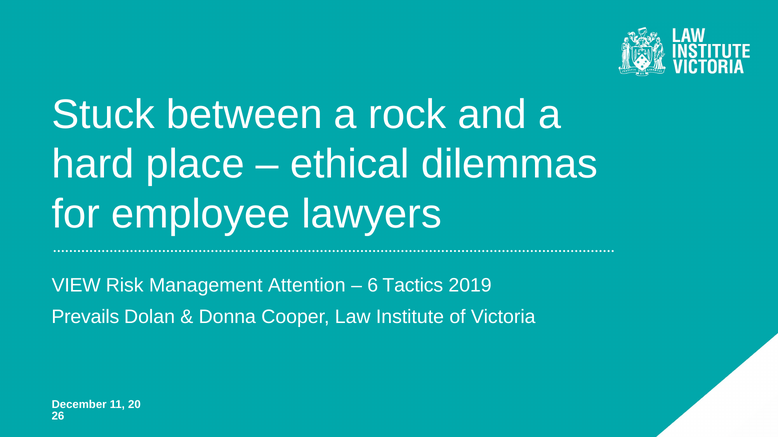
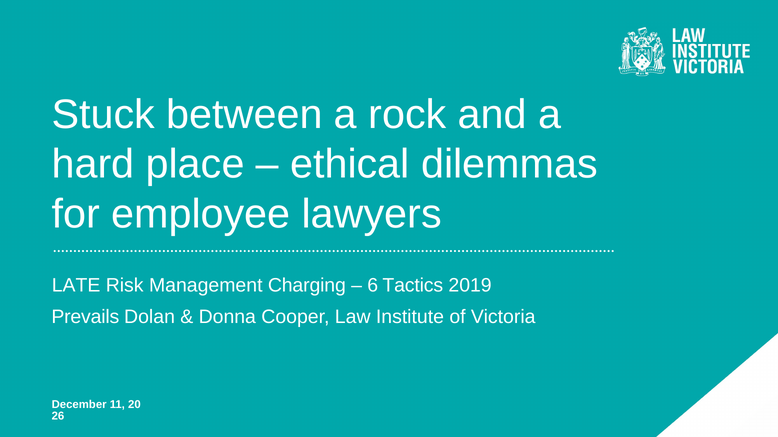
VIEW: VIEW -> LATE (76, 286)
Attention: Attention -> Charging (307, 286)
